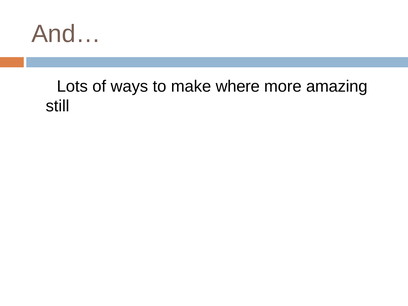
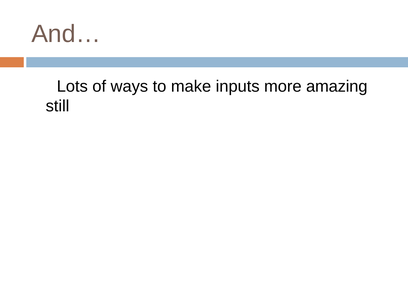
where: where -> inputs (238, 86)
